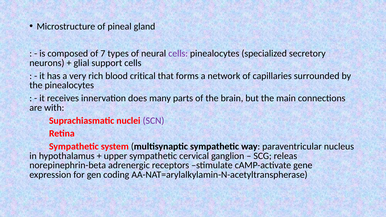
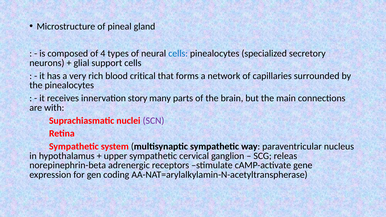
7: 7 -> 4 (103, 54)
cells colour: purple -> blue (178, 54)
does: does -> story (138, 98)
